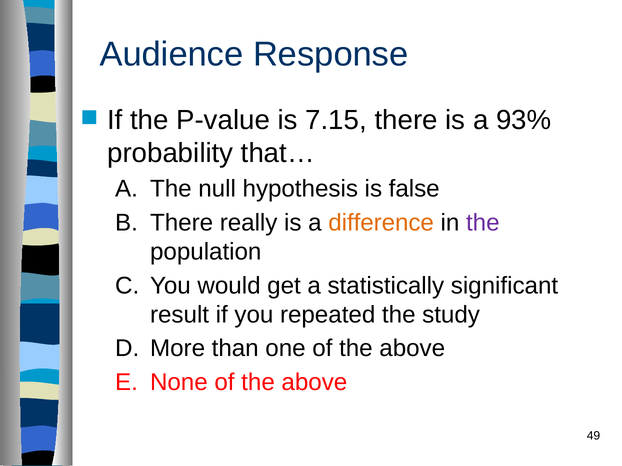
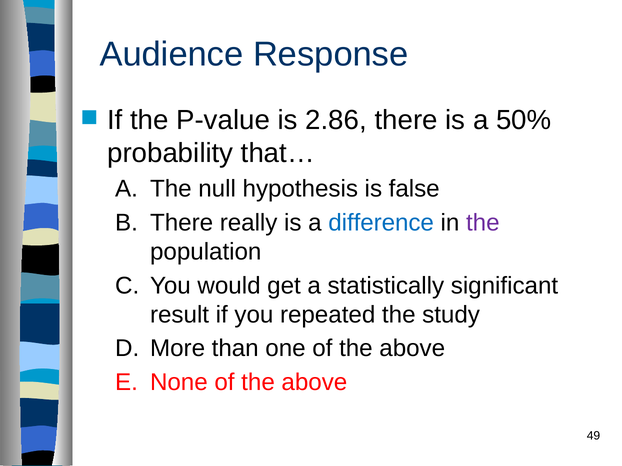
7.15: 7.15 -> 2.86 (336, 120)
93%: 93% -> 50% (524, 120)
difference colour: orange -> blue (381, 223)
